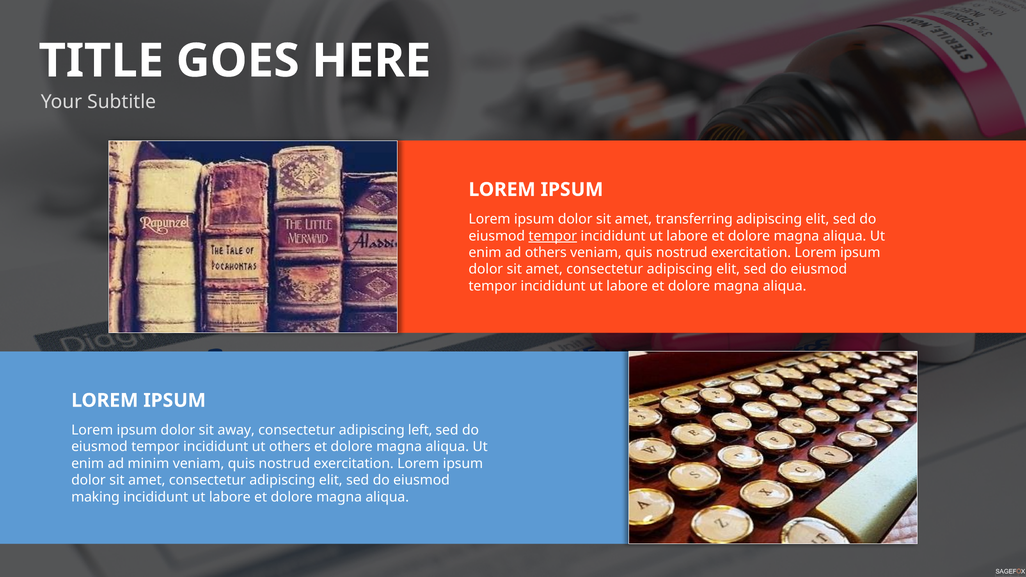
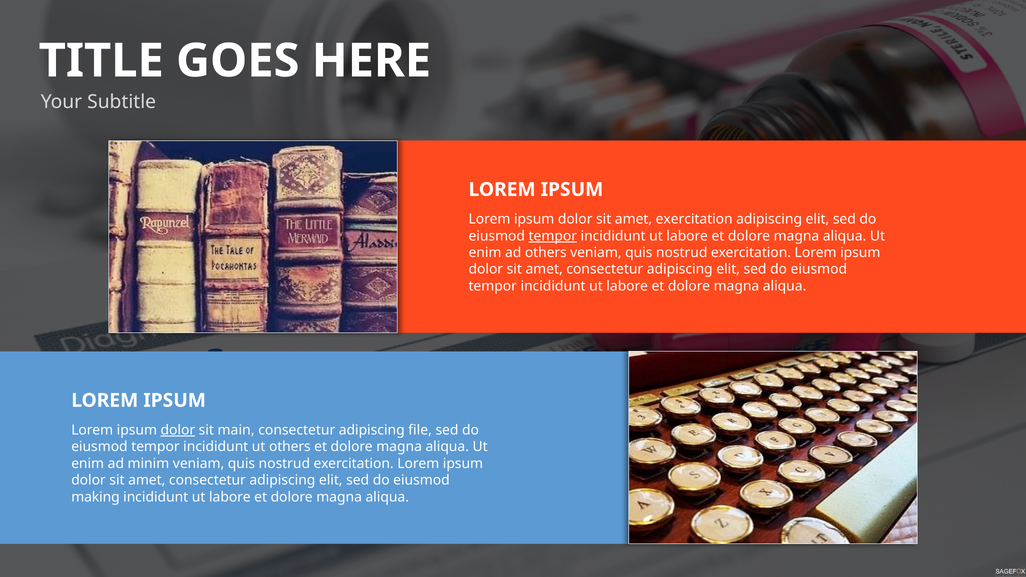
amet transferring: transferring -> exercitation (694, 219)
dolor underline: none -> present (178, 430)
away: away -> main (236, 430)
left: left -> file (420, 430)
